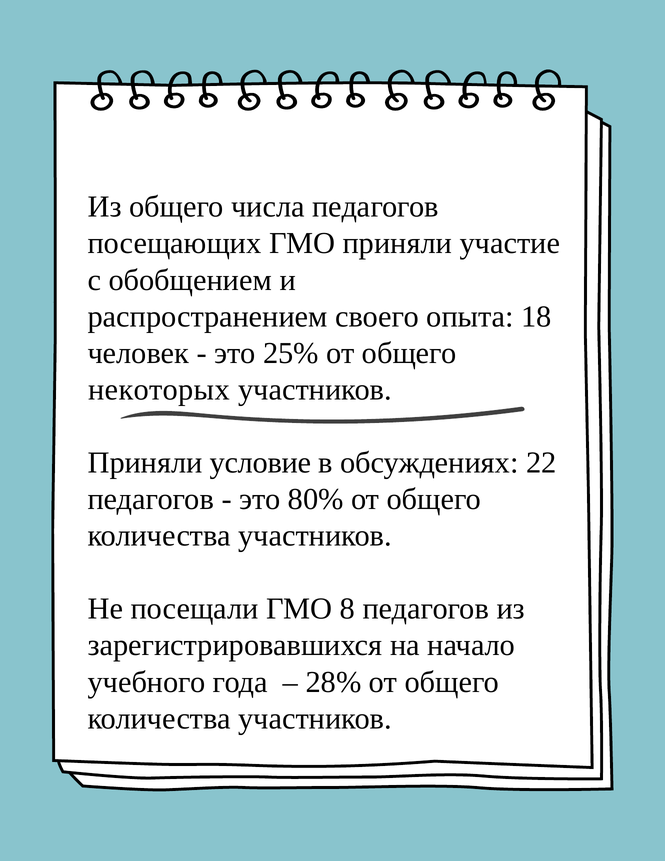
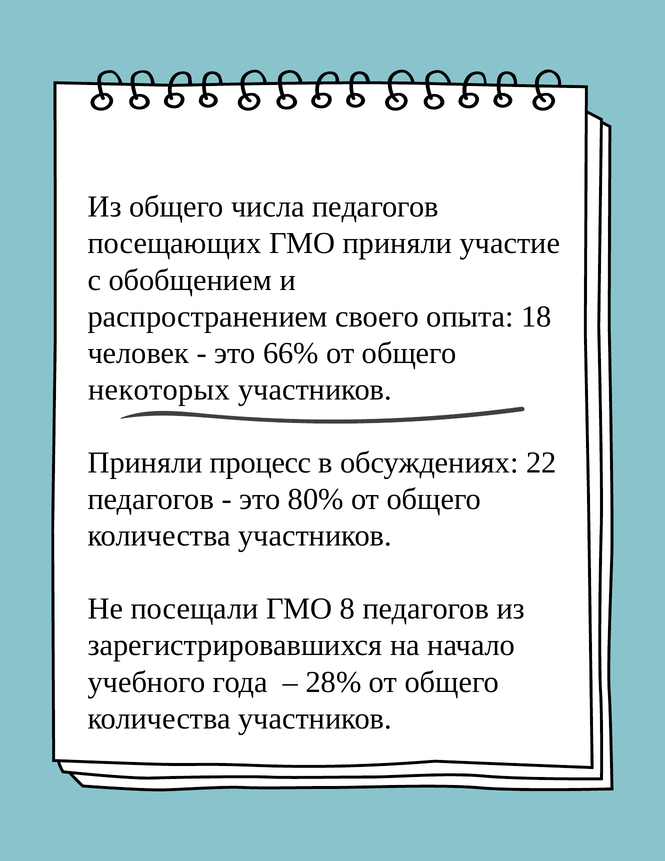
25%: 25% -> 66% (291, 353)
условие: условие -> процесс (261, 462)
